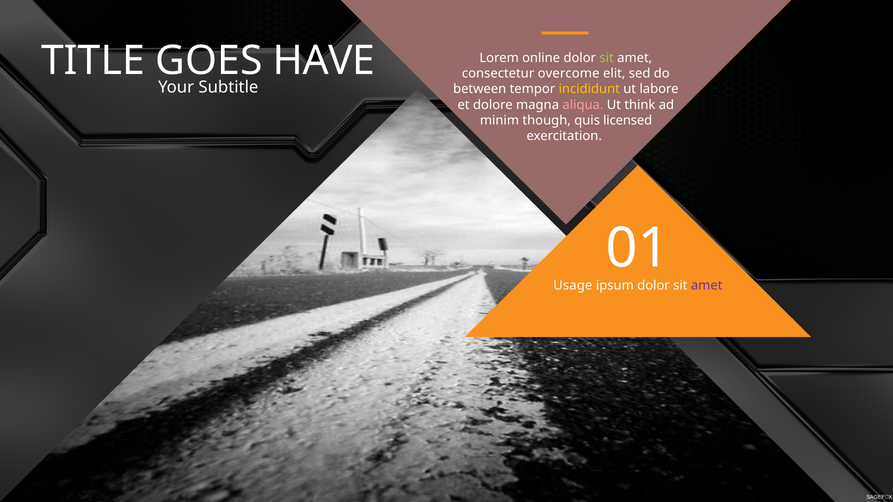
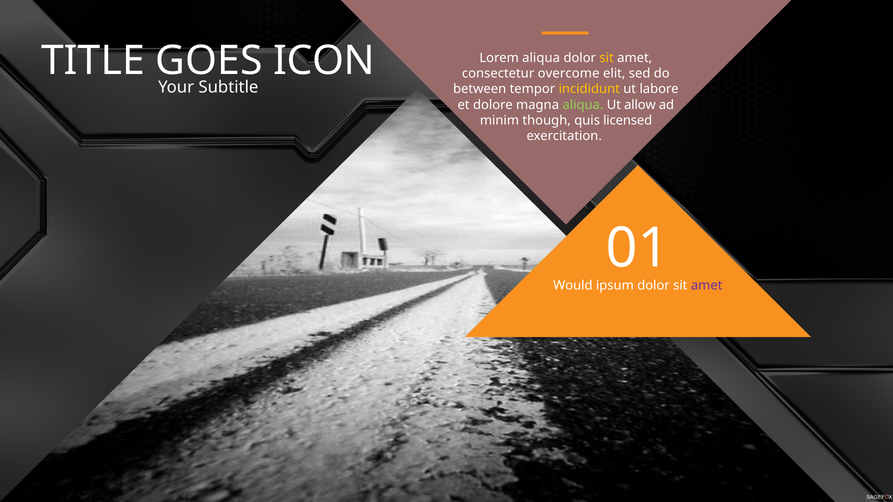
HAVE: HAVE -> ICON (324, 61)
Lorem online: online -> aliqua (541, 58)
sit colour: light green -> yellow (607, 58)
aliqua colour: pink -> light green (583, 105)
think: think -> allow (640, 105)
Usage: Usage -> Would (573, 286)
